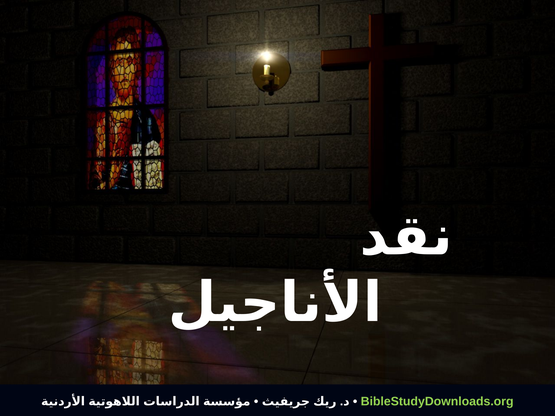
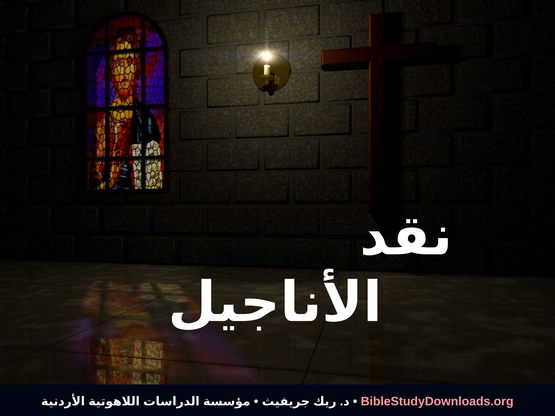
BibleStudyDownloads.org colour: light green -> pink (437, 402)
